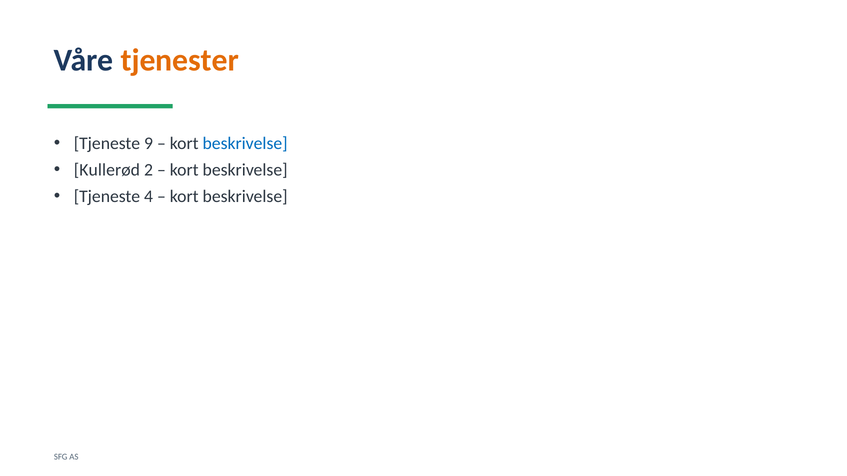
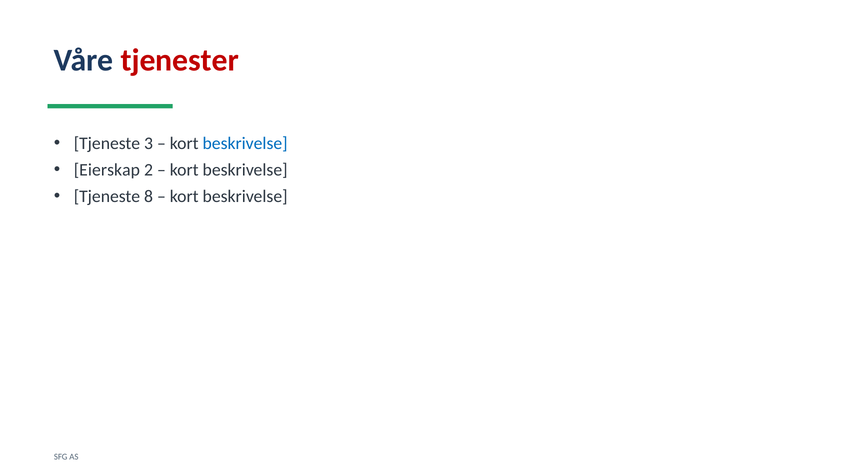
tjenester colour: orange -> red (180, 60)
9: 9 -> 3 (148, 143)
Kullerød: Kullerød -> Eierskap (107, 170)
4: 4 -> 8 (148, 196)
